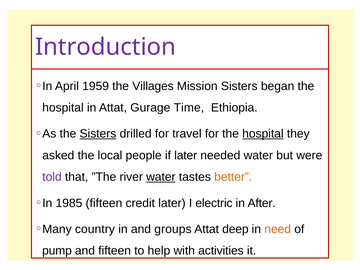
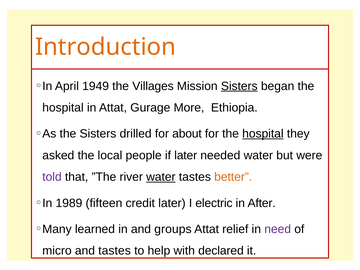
Introduction colour: purple -> orange (106, 47)
1959: 1959 -> 1949 (96, 86)
Sisters underline: none -> present (239, 86)
Time: Time -> More (189, 108)
Sisters underline: present -> none (98, 134)
travel: travel -> about (187, 134)
1985: 1985 -> 1989 (69, 203)
country: country -> learned (95, 229)
deep: deep -> relief (235, 229)
need colour: orange -> purple (278, 229)
pump: pump -> micro (57, 251)
and fifteen: fifteen -> tastes (115, 251)
activities: activities -> declared (221, 251)
